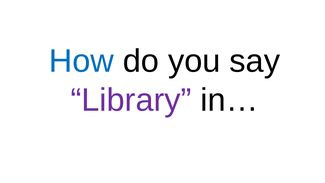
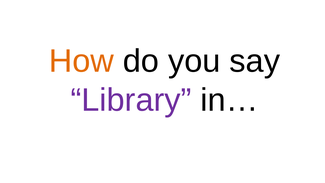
How colour: blue -> orange (81, 61)
